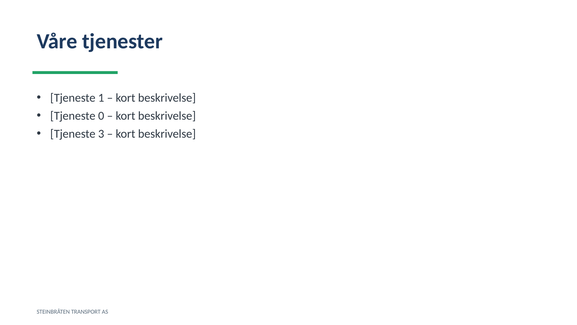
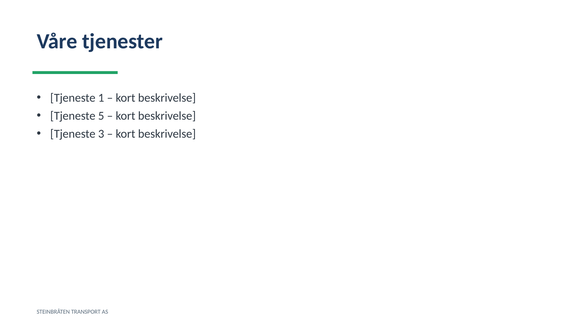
0: 0 -> 5 (101, 116)
